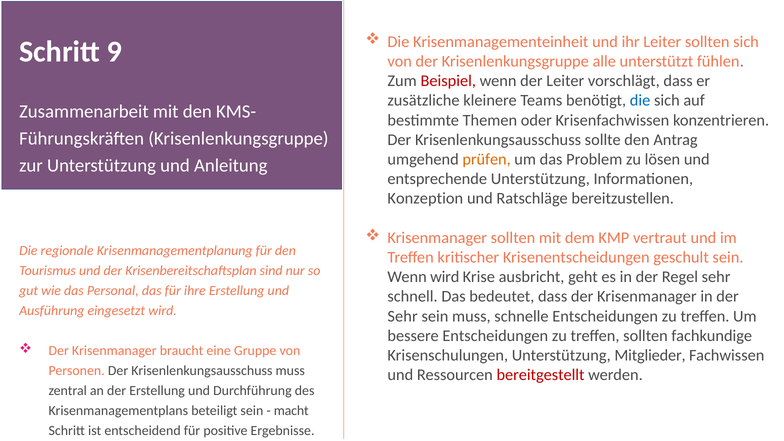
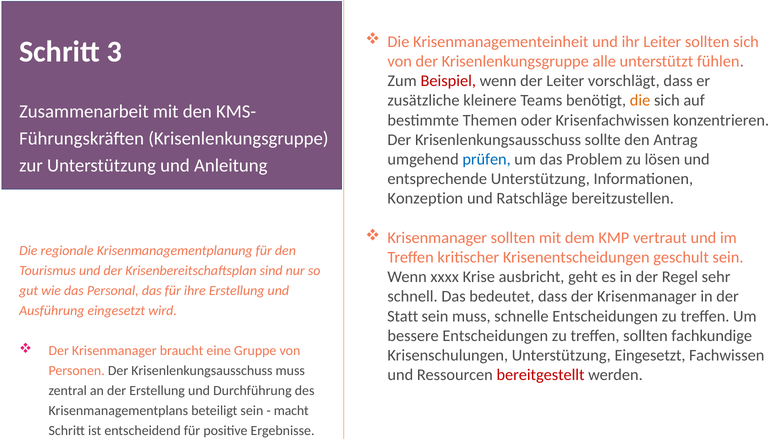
9: 9 -> 3 (115, 52)
die colour: blue -> orange (640, 101)
prüfen colour: orange -> blue (487, 159)
Wenn wird: wird -> xxxx (445, 277)
Sehr: Sehr -> Statt (403, 316)
Unterstützung Mitglieder: Mitglieder -> Eingesetzt (650, 355)
